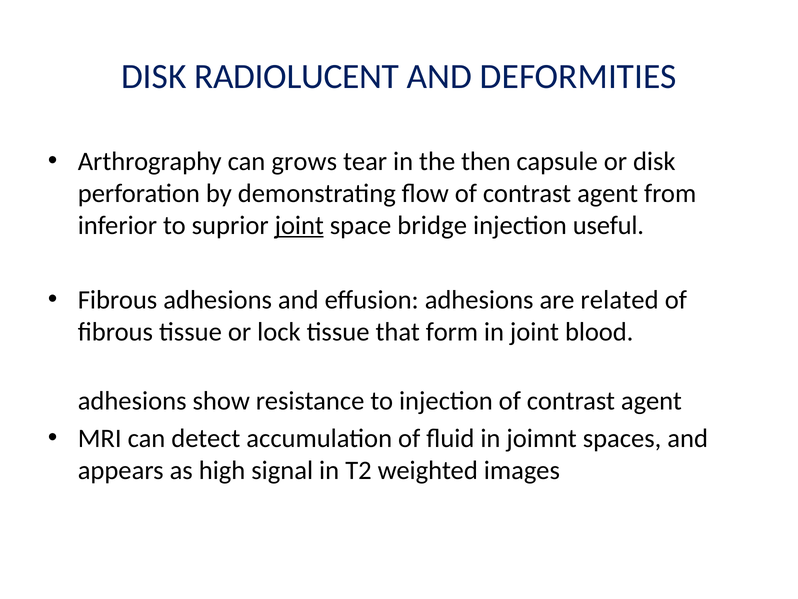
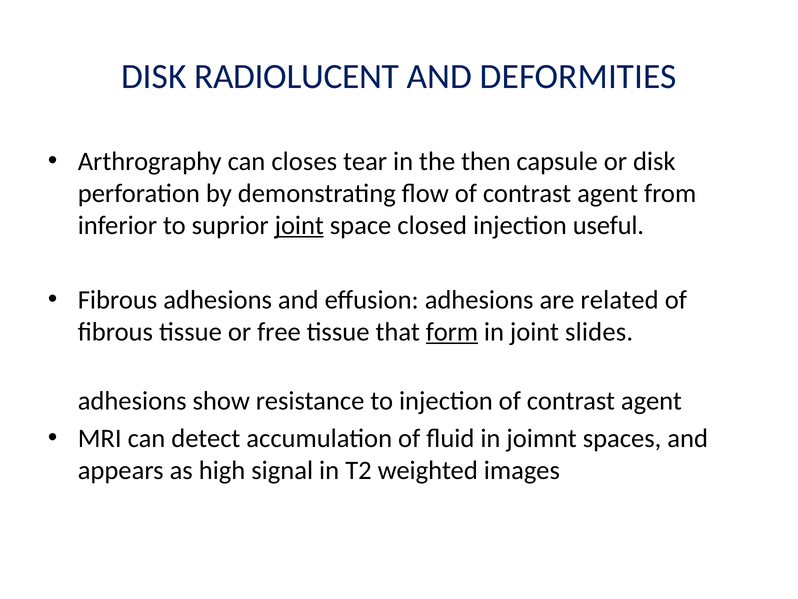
grows: grows -> closes (304, 161)
bridge: bridge -> closed (432, 225)
lock: lock -> free (279, 332)
form underline: none -> present (452, 332)
blood: blood -> slides (599, 332)
